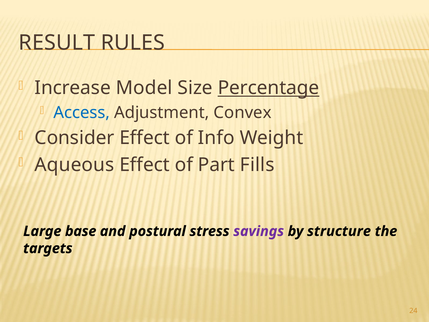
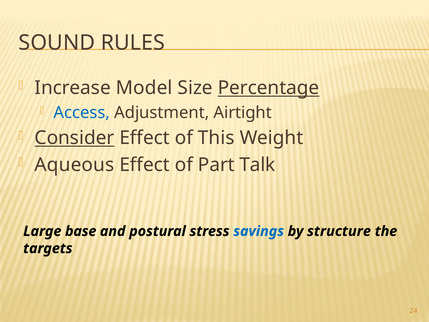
RESULT: RESULT -> SOUND (57, 43)
Convex: Convex -> Airtight (243, 112)
Consider underline: none -> present (74, 138)
Info: Info -> This (216, 138)
Fills: Fills -> Talk (257, 165)
savings colour: purple -> blue (259, 231)
